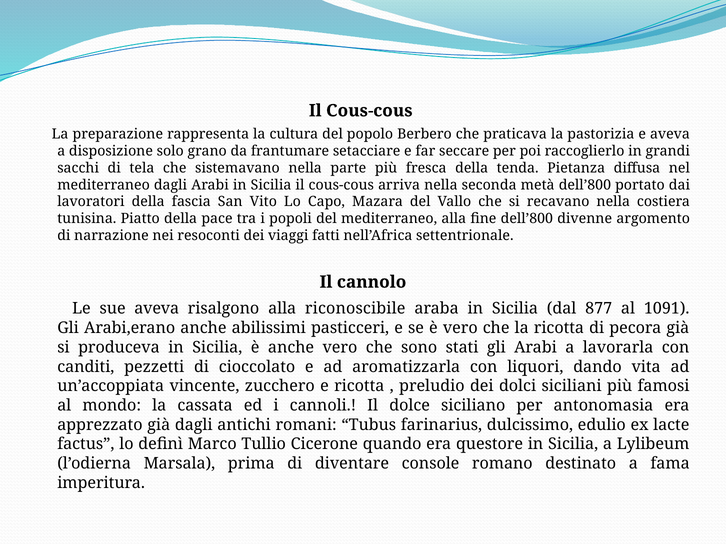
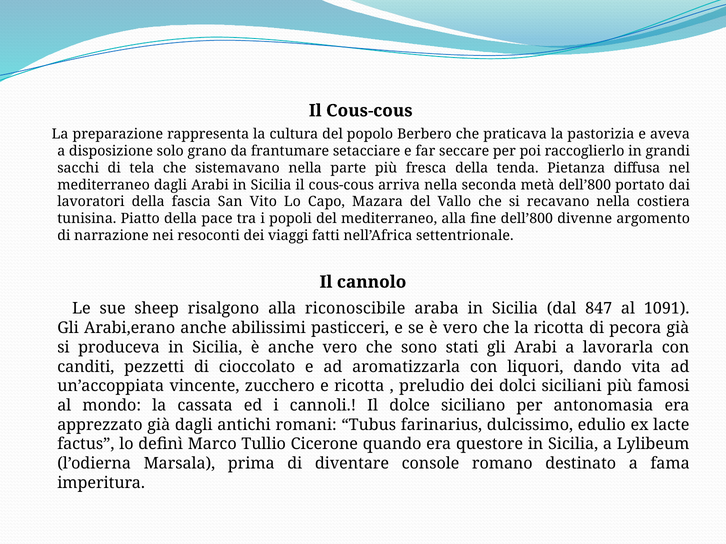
sue aveva: aveva -> sheep (157, 309)
877: 877 -> 847 (599, 309)
